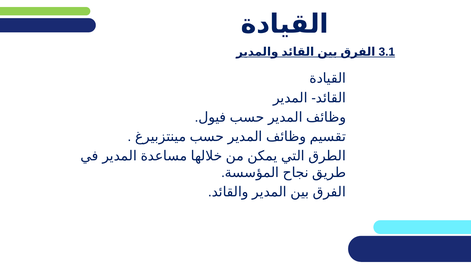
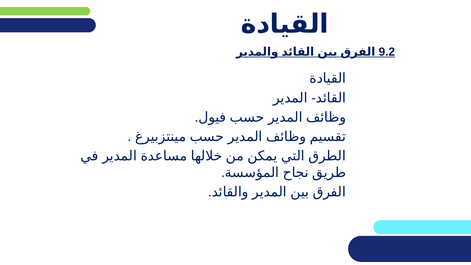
3.1: 3.1 -> 9.2 (387, 52)
